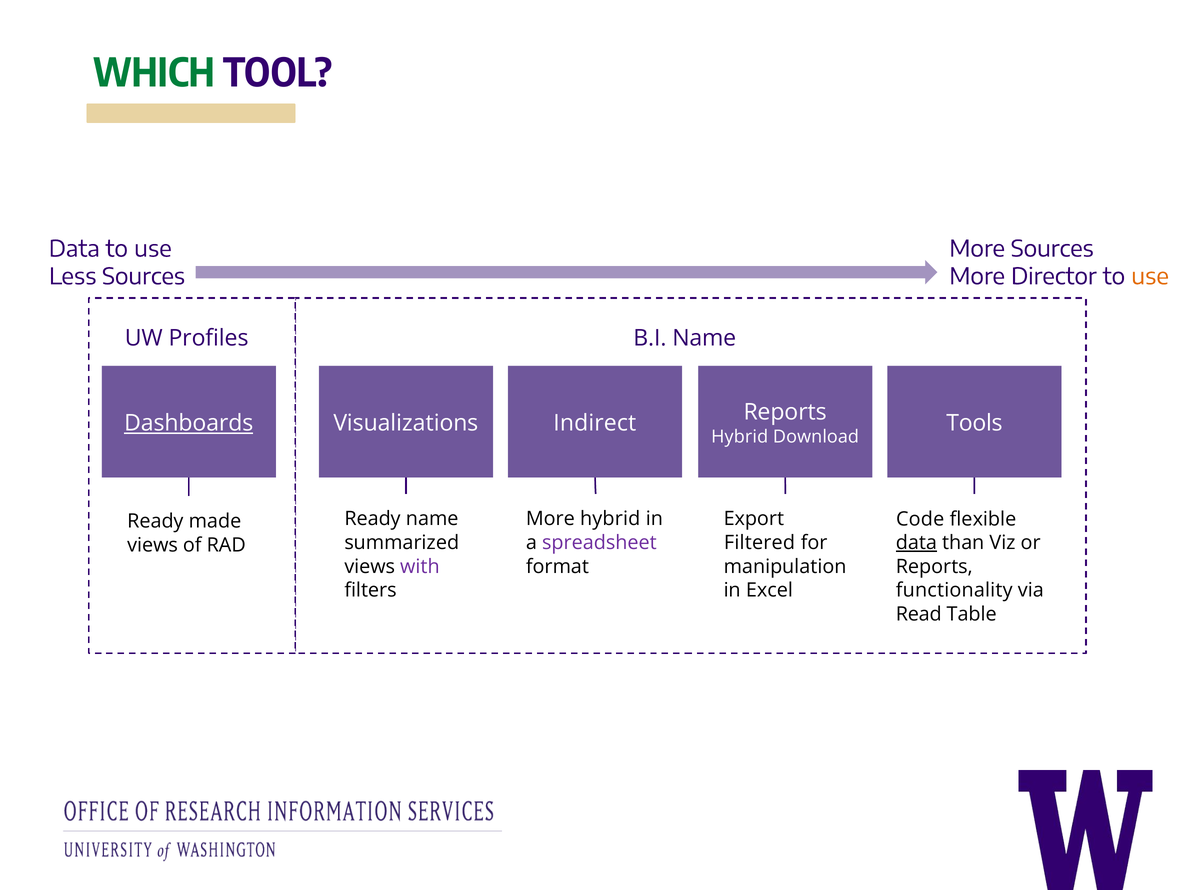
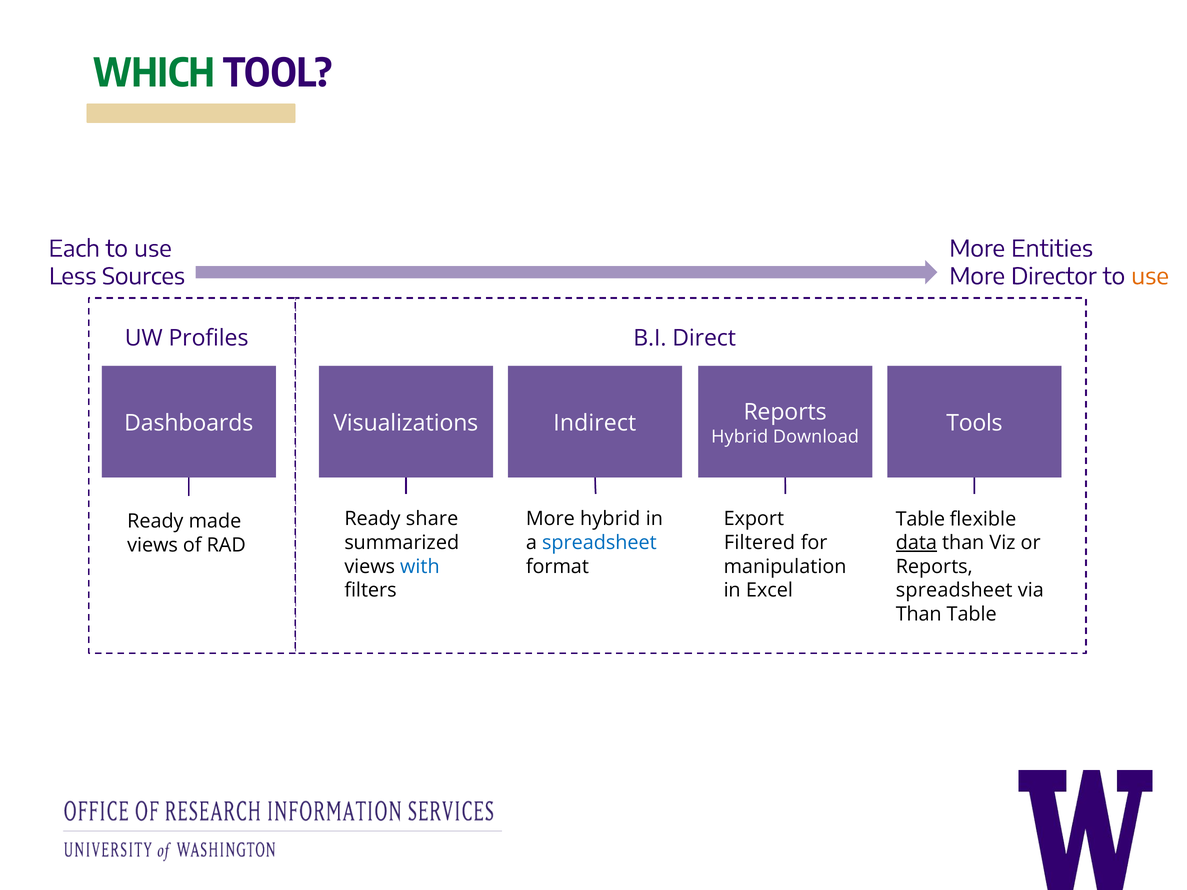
Data: Data -> Each (74, 249)
More Sources: Sources -> Entities (1052, 249)
B.I Name: Name -> Direct (704, 338)
Dashboards underline: present -> none (189, 423)
Ready name: name -> share (432, 519)
Code: Code -> Table (920, 519)
spreadsheet colour: purple -> blue (599, 543)
with colour: purple -> blue (420, 567)
functionality: functionality -> spreadsheet (954, 591)
Read: Read -> Than (919, 614)
